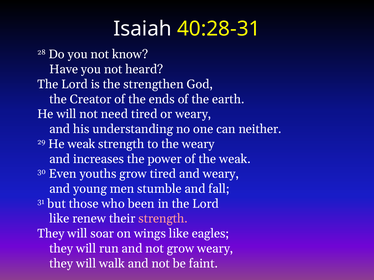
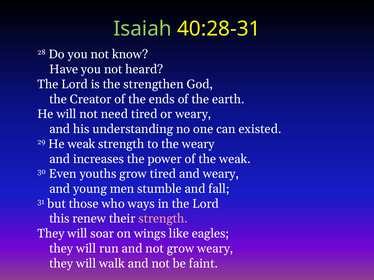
Isaiah colour: white -> light green (143, 29)
neither: neither -> existed (260, 129)
been: been -> ways (141, 204)
like: like -> this (59, 219)
